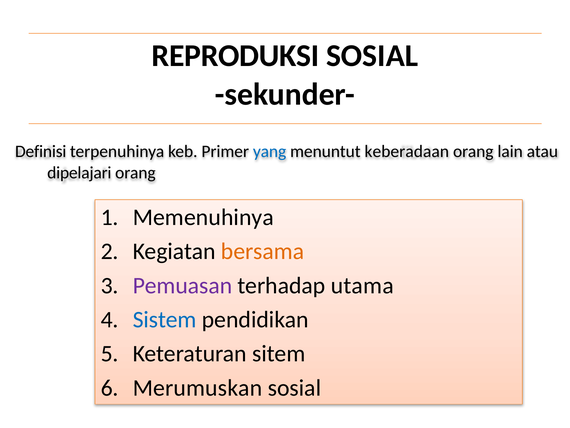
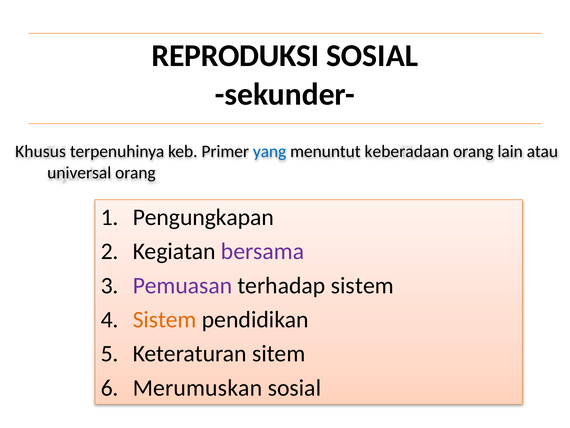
Definisi: Definisi -> Khusus (41, 151)
dipelajari: dipelajari -> universal (79, 173)
Memenuhinya: Memenuhinya -> Pengungkapan (203, 217)
bersama colour: orange -> purple (263, 251)
terhadap utama: utama -> sistem (362, 285)
Sistem colour: blue -> orange (165, 319)
